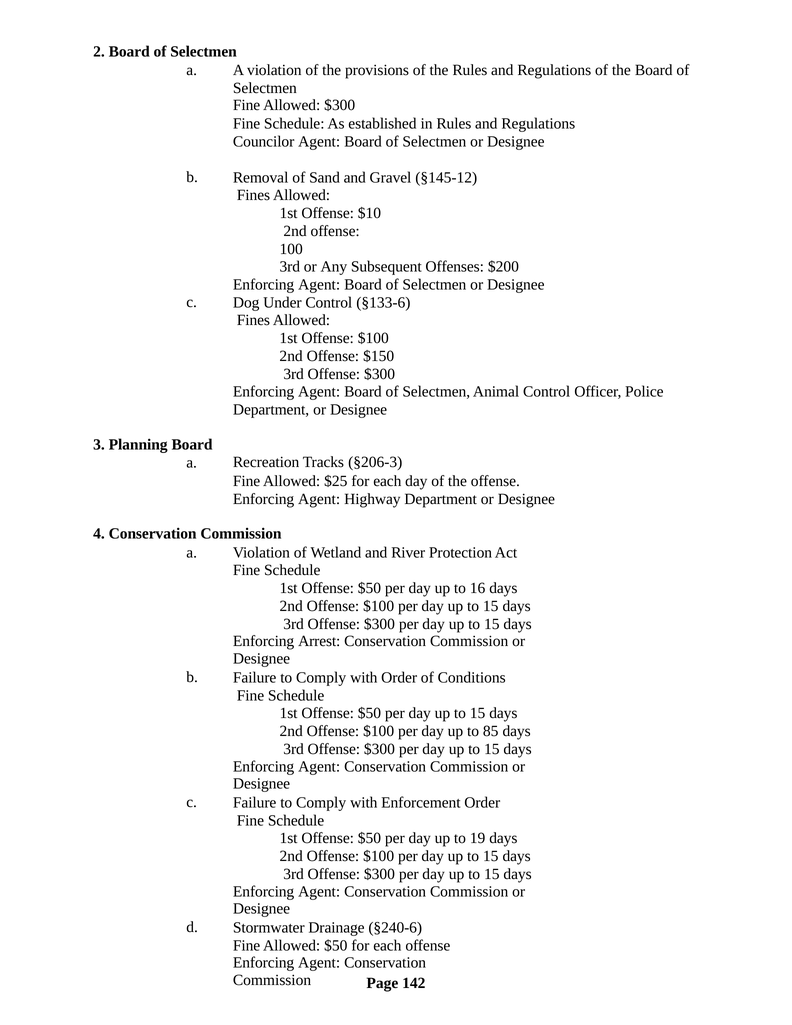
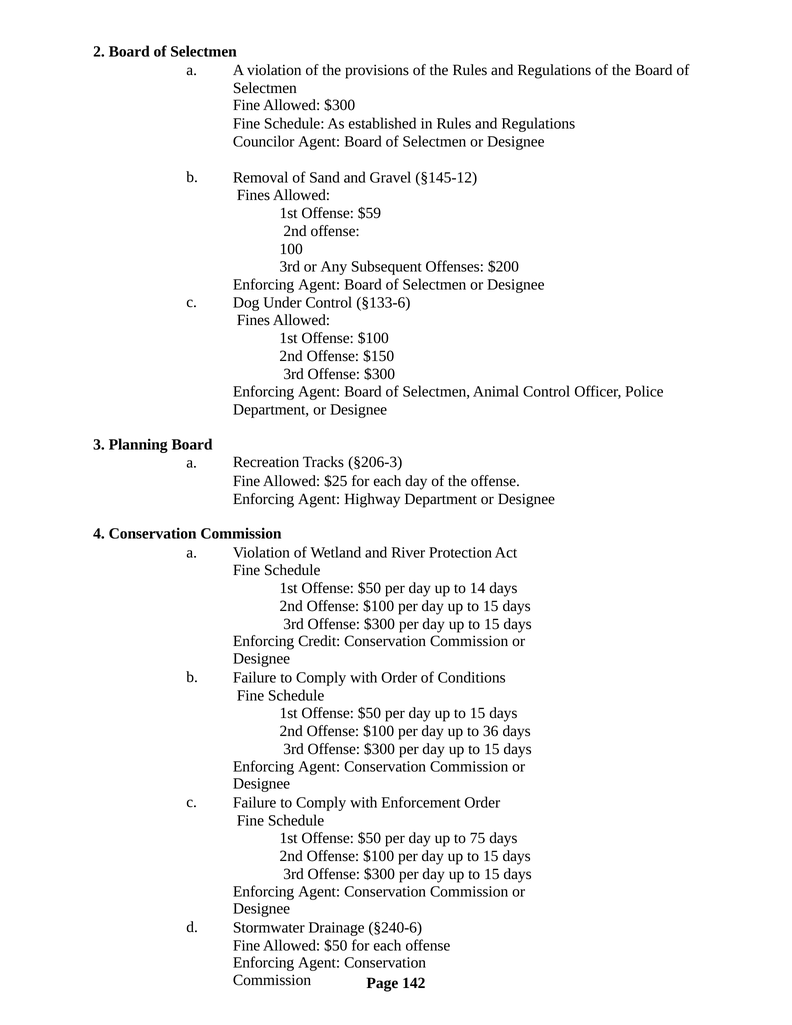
$10: $10 -> $59 (369, 213)
16: 16 -> 14 (478, 588)
Arrest: Arrest -> Credit (319, 641)
85: 85 -> 36 (491, 731)
19: 19 -> 75 (478, 838)
